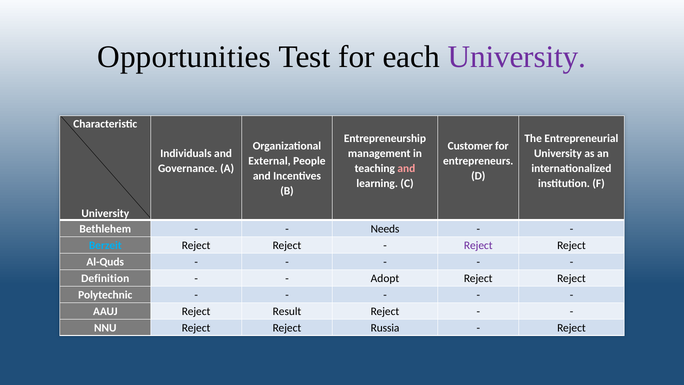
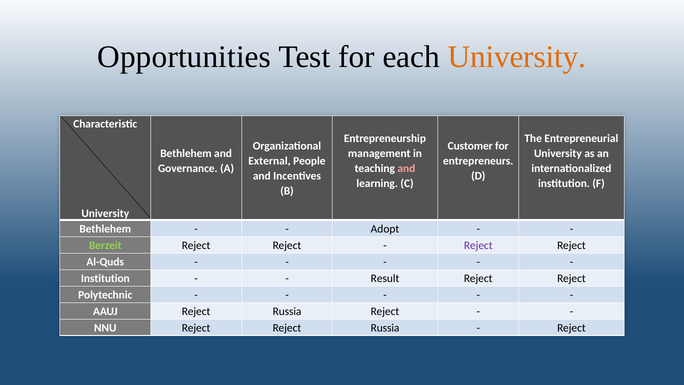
University colour: purple -> orange (517, 57)
Individuals: Individuals -> Bethlehem (186, 153)
Needs: Needs -> Adopt (385, 229)
Berzeit colour: light blue -> light green (105, 245)
Definition: Definition -> Institution (105, 278)
Adopt: Adopt -> Result (385, 278)
AAUJ Reject Result: Result -> Russia (287, 311)
